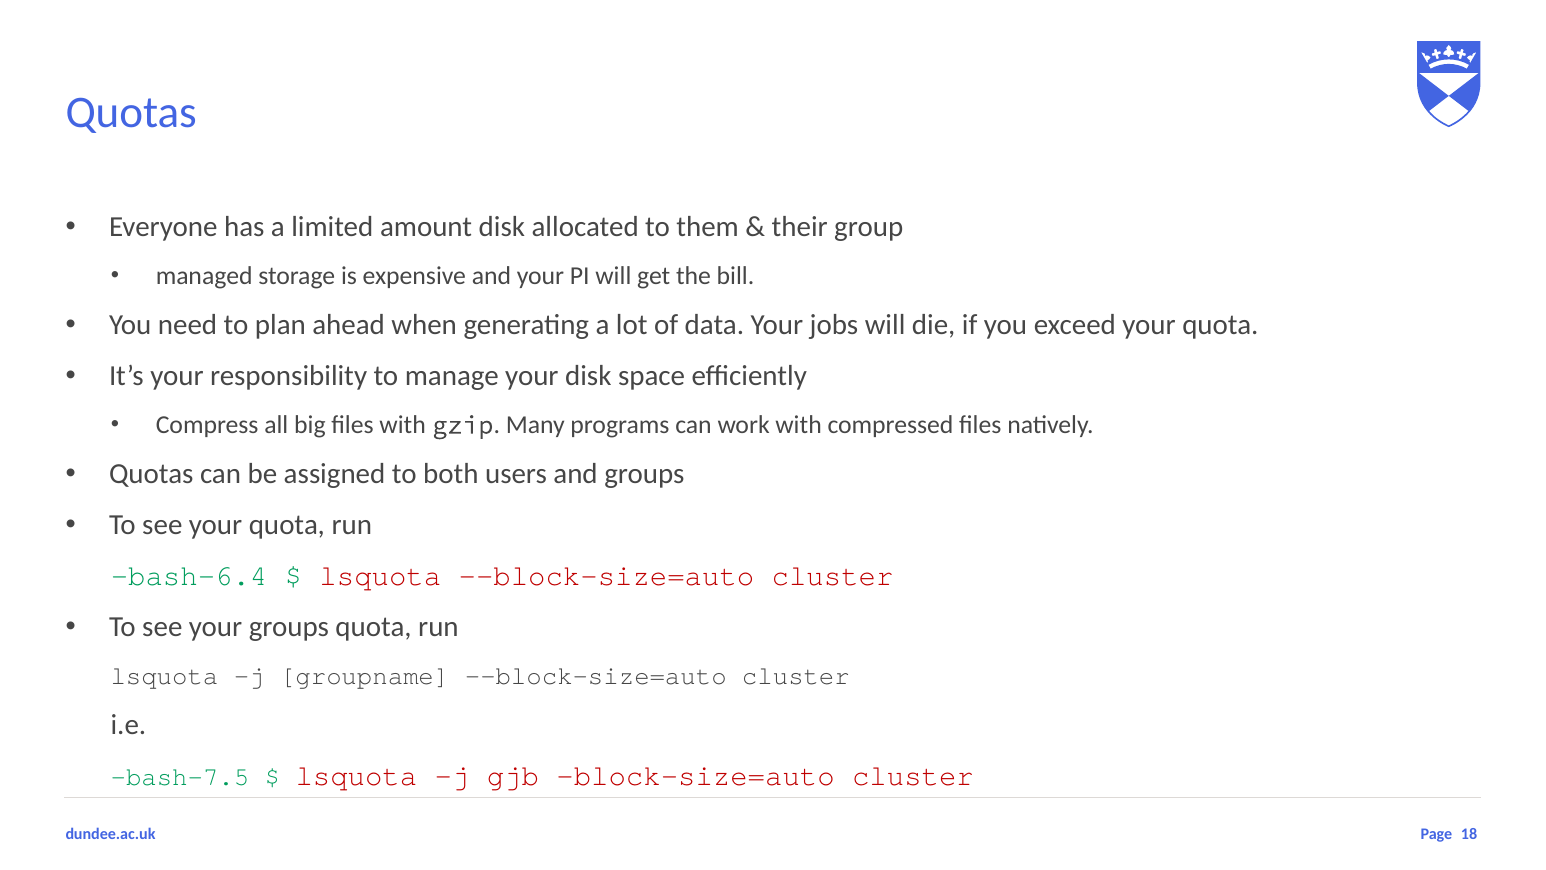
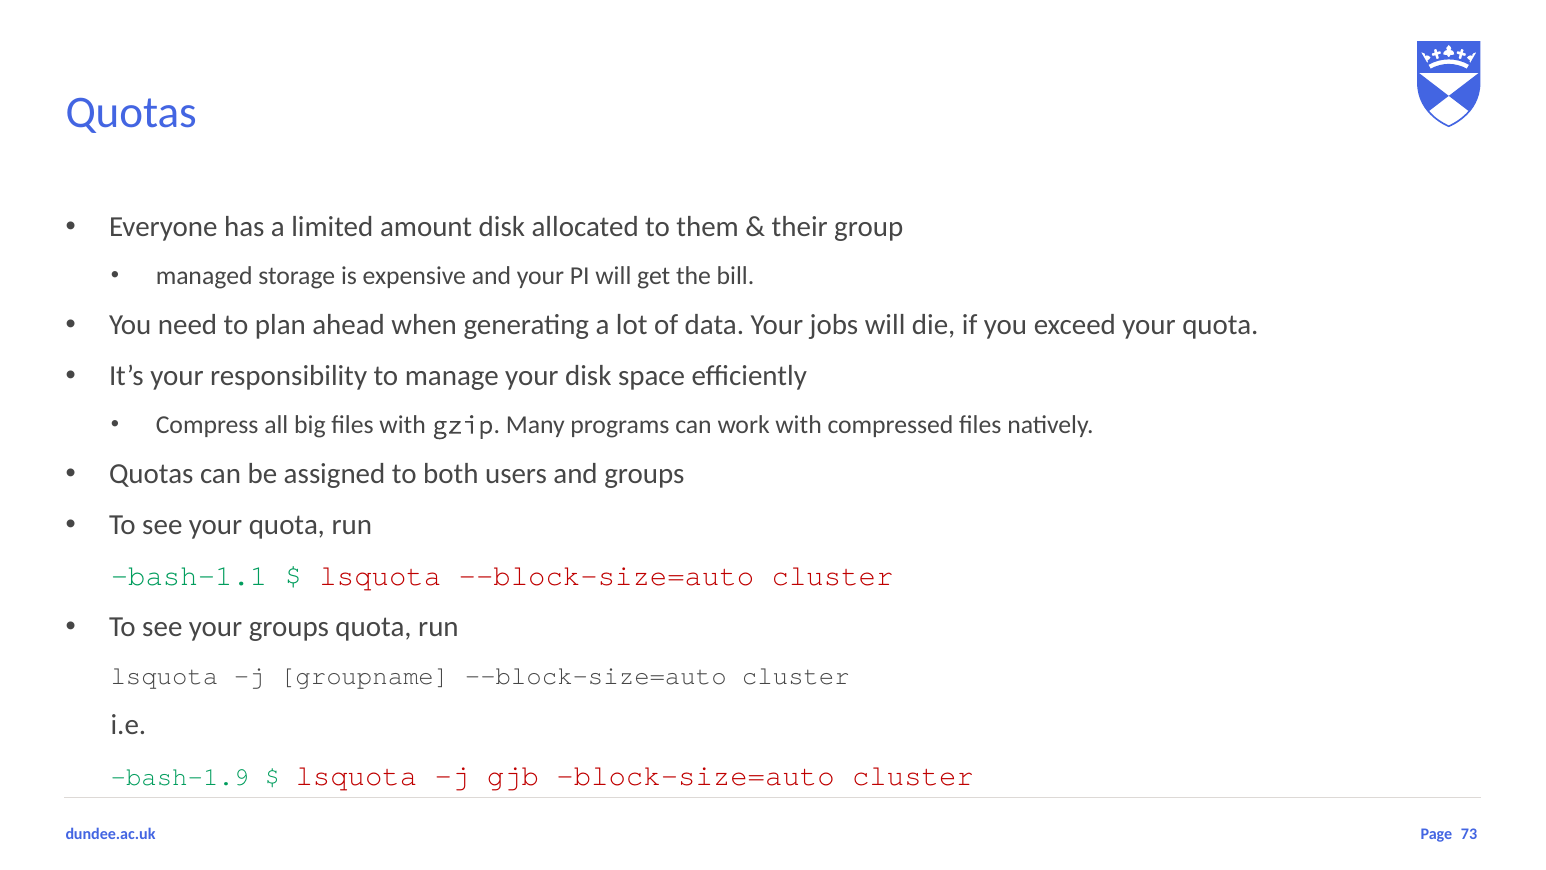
bash-6.4: bash-6.4 -> bash-1.1 (189, 576)
bash-7.5: bash-7.5 -> bash-1.9 (180, 777)
18: 18 -> 73 (1469, 834)
